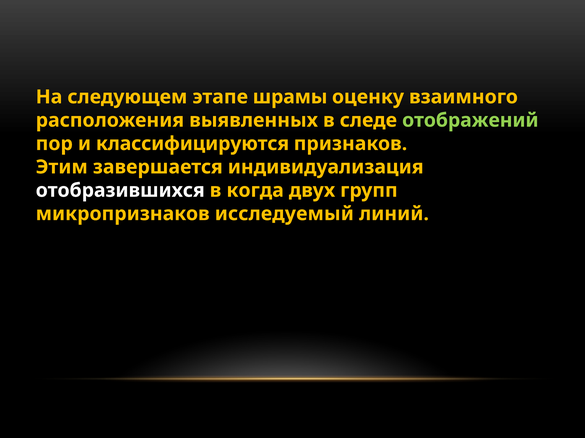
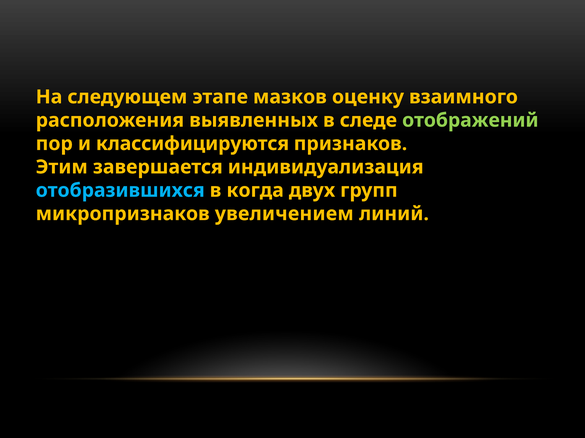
шрамы: шрамы -> мазков (290, 97)
отобразившихся colour: white -> light blue (120, 191)
исследуемый: исследуемый -> увеличением (284, 214)
